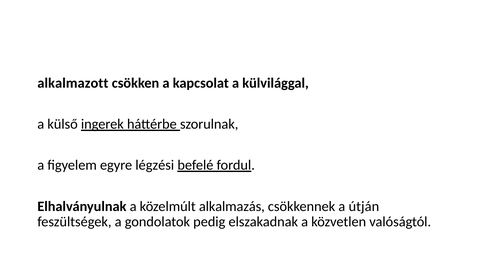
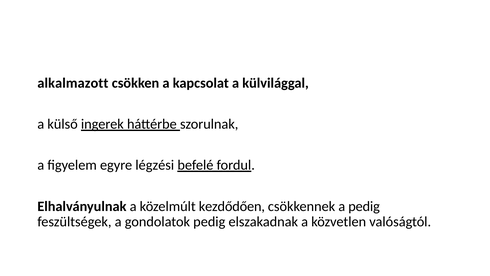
alkalmazás: alkalmazás -> kezdődően (232, 206)
a útján: útján -> pedig (364, 206)
